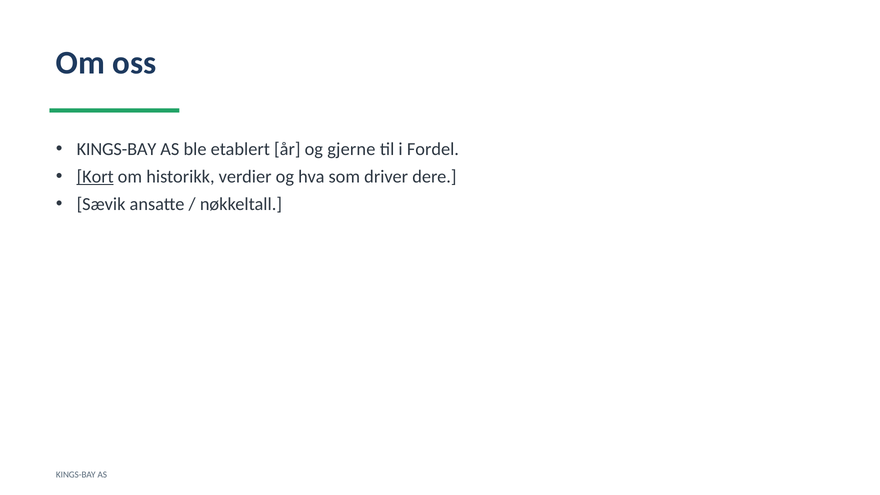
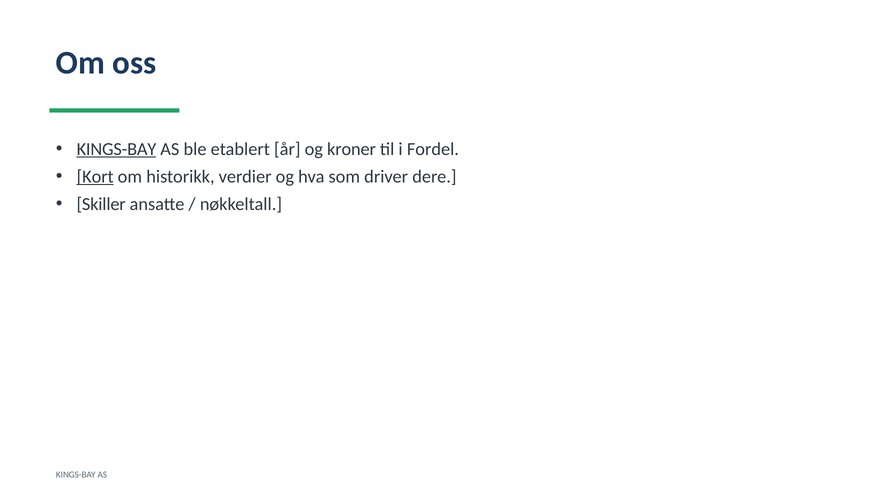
KINGS-BAY underline: none -> present (116, 149)
gjerne: gjerne -> kroner (352, 149)
Sævik: Sævik -> Skiller (101, 204)
